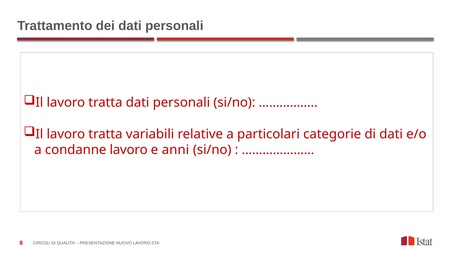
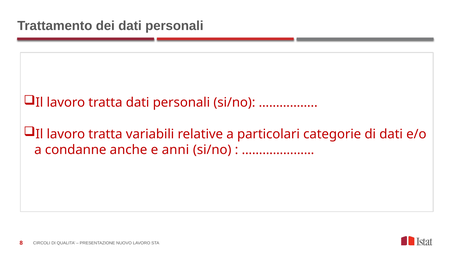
condanne lavoro: lavoro -> anche (129, 150)
